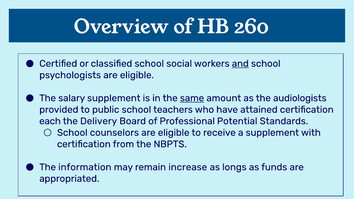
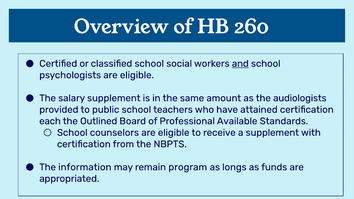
same underline: present -> none (192, 98)
Delivery: Delivery -> Outlined (99, 121)
Potential: Potential -> Available (237, 121)
increase: increase -> program (188, 167)
